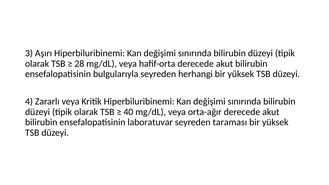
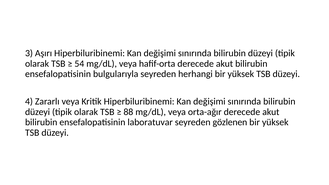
28: 28 -> 54 (79, 64)
40: 40 -> 88 (128, 112)
taraması: taraması -> gözlenen (230, 122)
